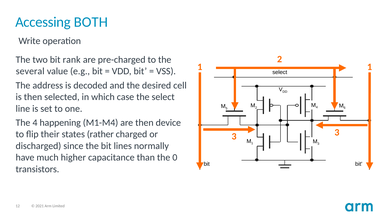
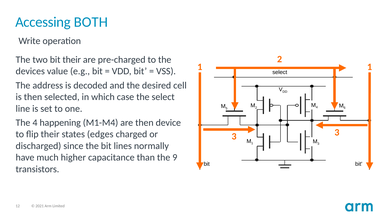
bit rank: rank -> their (72, 60)
several: several -> devices (30, 71)
rather: rather -> edges (100, 134)
0: 0 -> 9 (175, 158)
